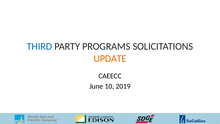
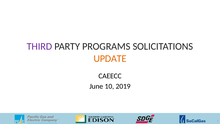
THIRD colour: blue -> purple (39, 46)
